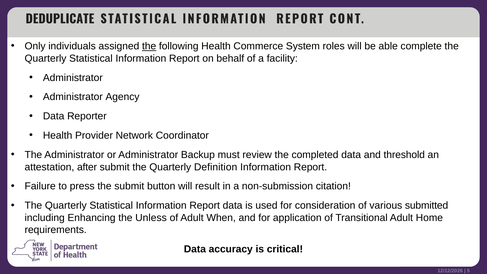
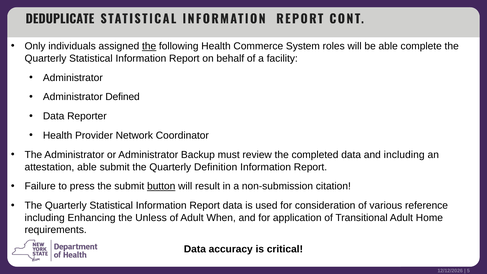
Agency: Agency -> Defined (123, 97)
and threshold: threshold -> including (404, 155)
attestation after: after -> able (87, 167)
button underline: none -> present (161, 186)
submitted: submitted -> reference (427, 206)
